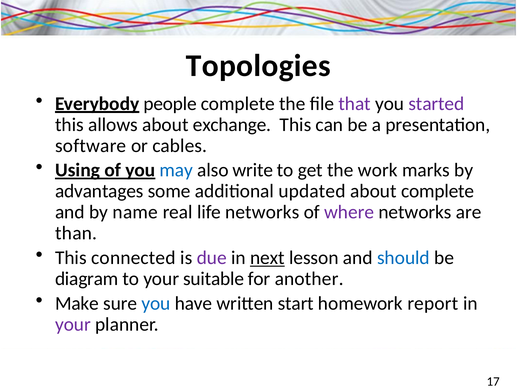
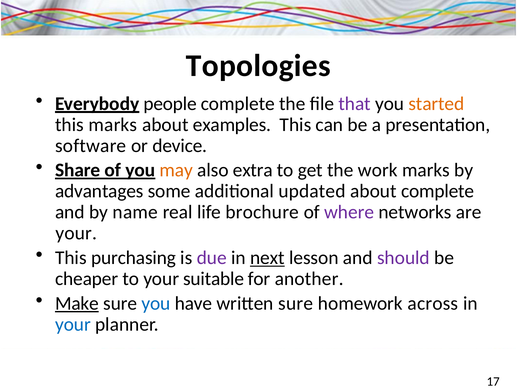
started colour: purple -> orange (436, 104)
this allows: allows -> marks (113, 125)
exchange: exchange -> examples (232, 125)
cables: cables -> device (180, 146)
Using: Using -> Share (78, 170)
may colour: blue -> orange (176, 170)
write: write -> extra (253, 170)
life networks: networks -> brochure (262, 212)
than: than -> your (76, 233)
connected: connected -> purchasing (134, 258)
should colour: blue -> purple (403, 258)
diagram: diagram -> cheaper (87, 279)
Make underline: none -> present (77, 303)
written start: start -> sure (296, 303)
report: report -> across (433, 303)
your colour: purple -> blue (73, 324)
